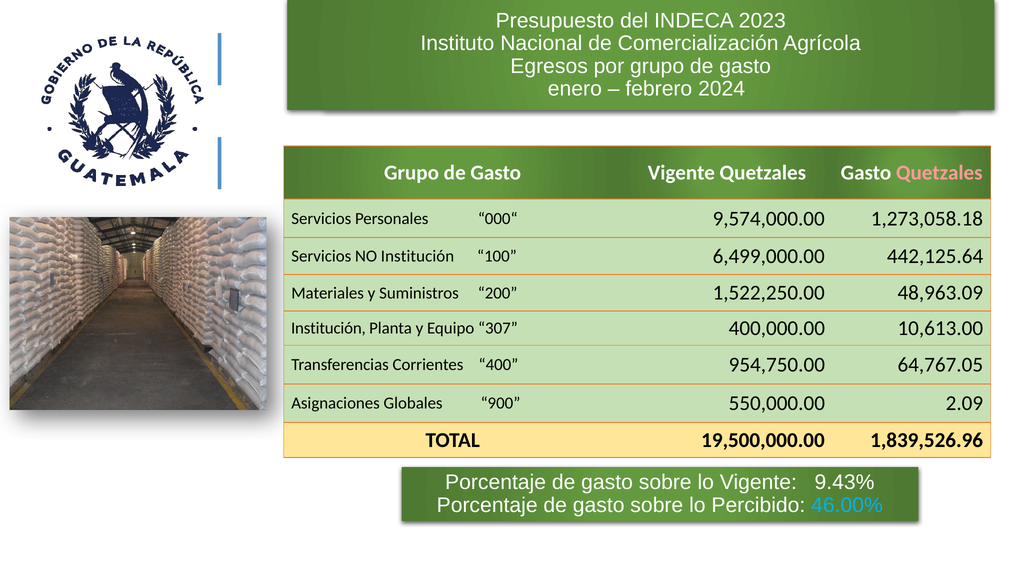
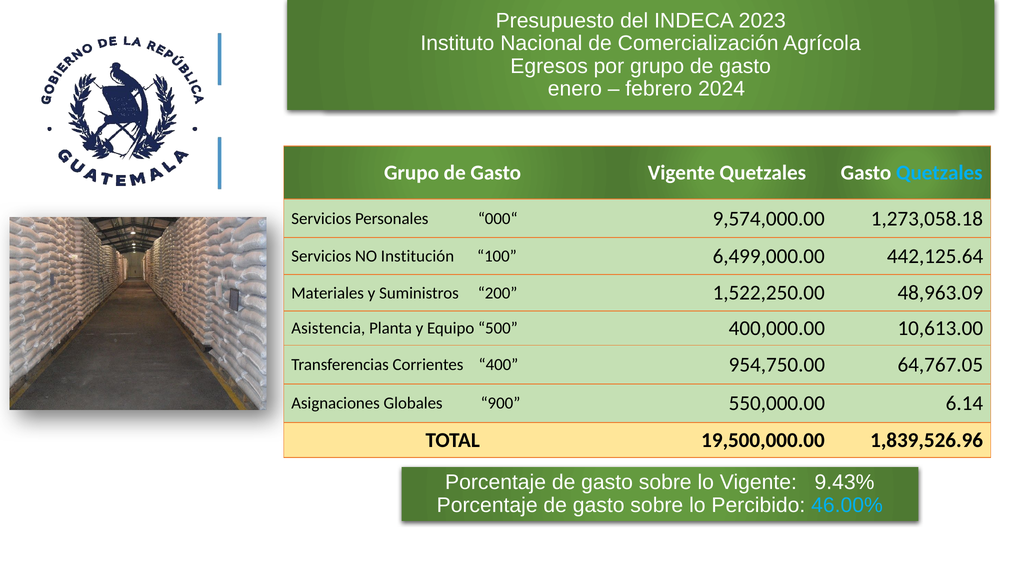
Quetzales colour: pink -> light blue (939, 173)
Institución: Institución -> Asistencia (328, 328)
307: 307 -> 500 (498, 328)
2.09: 2.09 -> 6.14 (964, 403)
